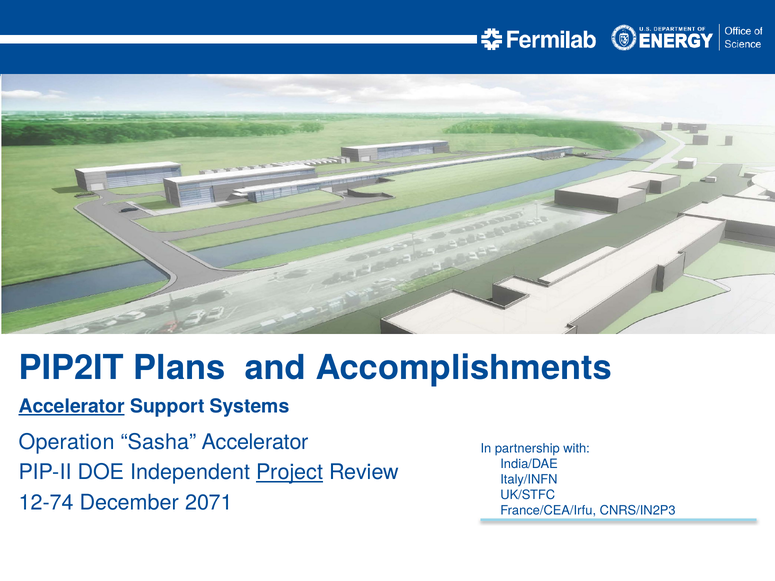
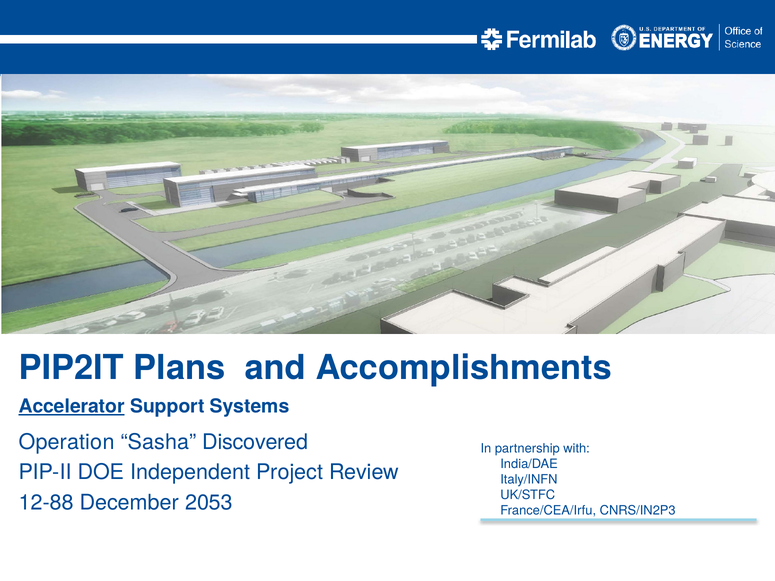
Sasha Accelerator: Accelerator -> Discovered (255, 442)
Project underline: present -> none (290, 473)
12-74: 12-74 -> 12-88 (46, 503)
2071: 2071 -> 2053 (209, 503)
